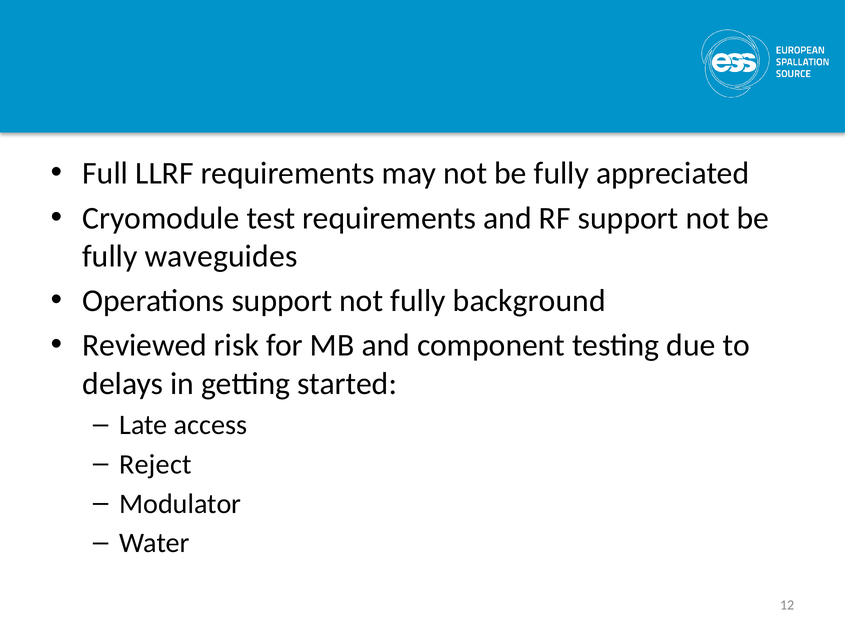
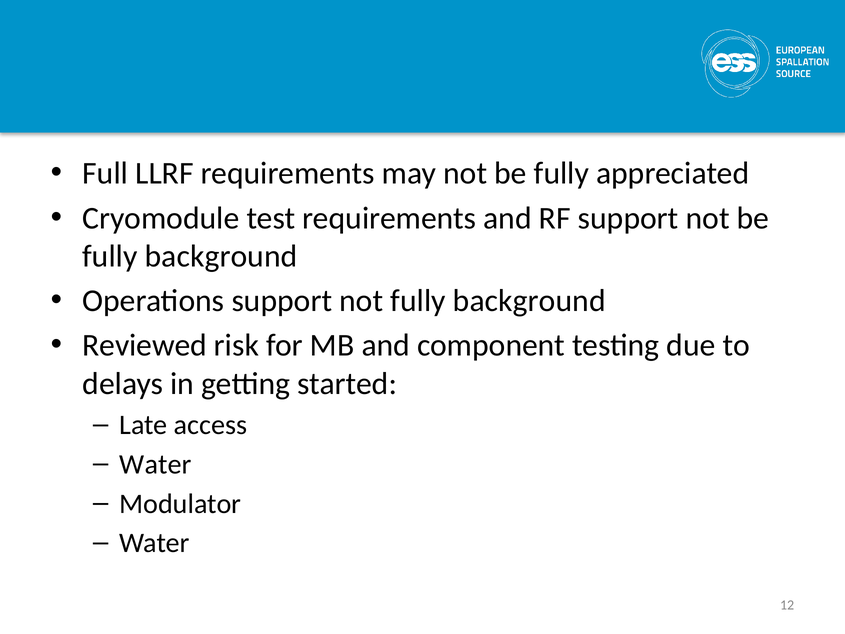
waveguides: waveguides -> background (221, 256)
Reject: Reject -> Water (155, 464)
